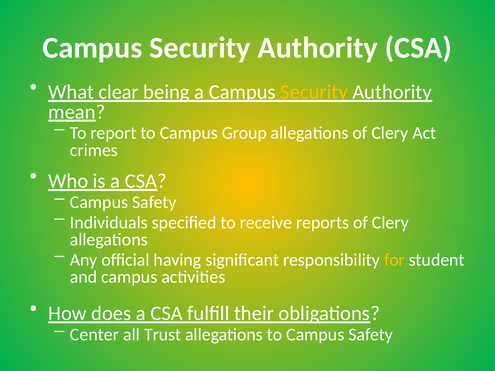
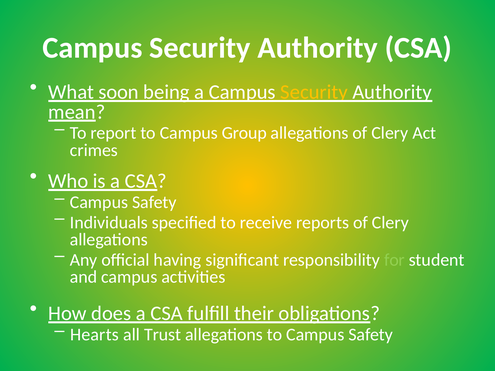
clear: clear -> soon (119, 92)
for colour: yellow -> light green (394, 260)
Center: Center -> Hearts (94, 335)
